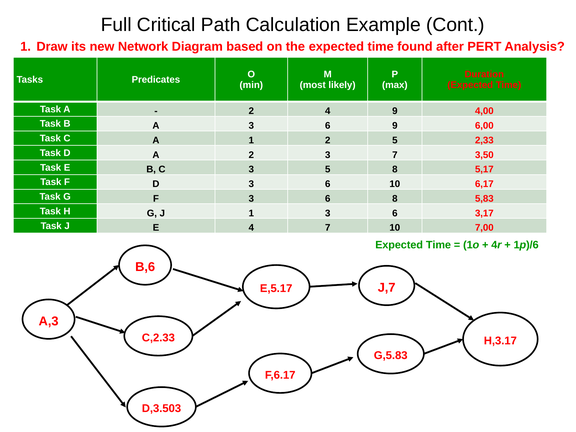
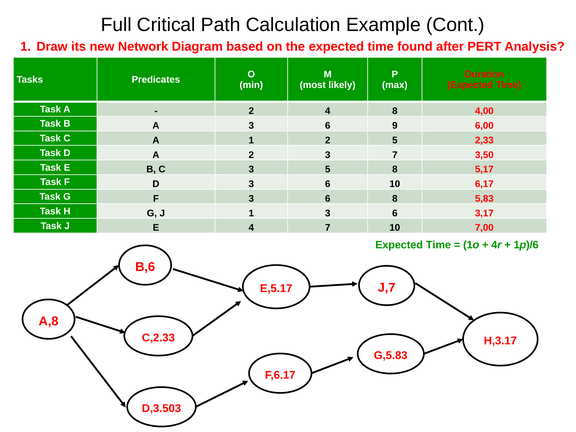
4 9: 9 -> 8 (395, 111)
A,3: A,3 -> A,8 (49, 321)
